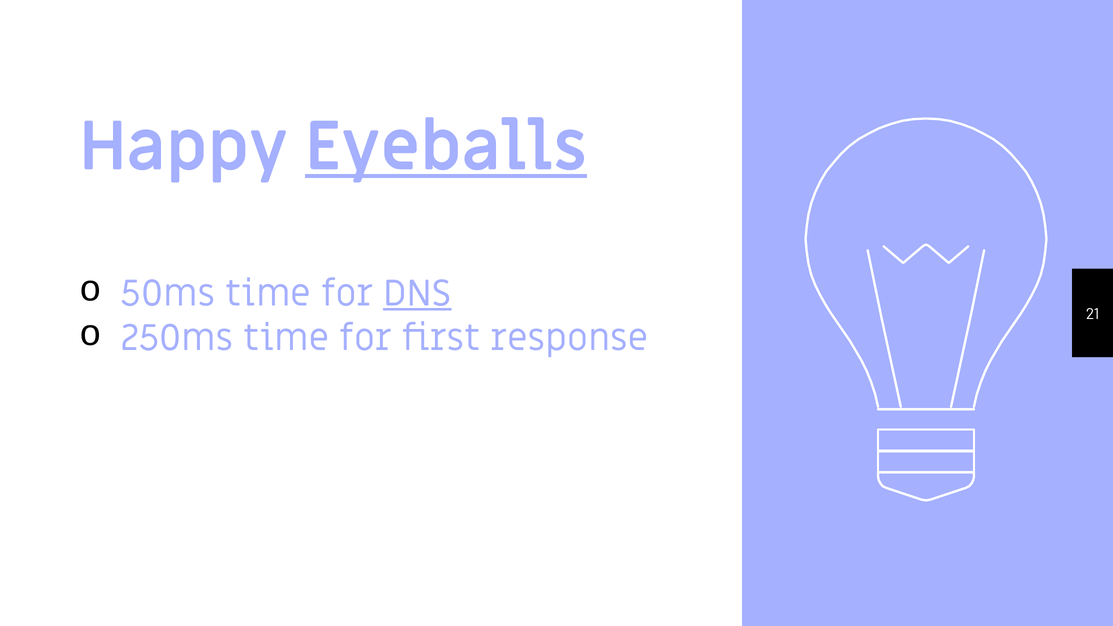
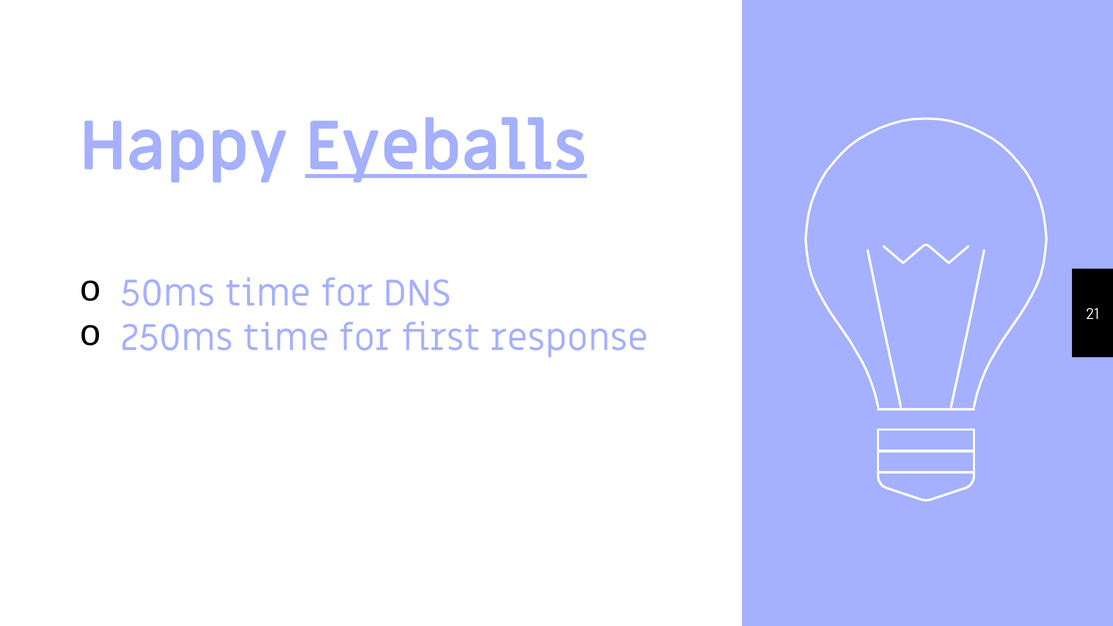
DNS underline: present -> none (417, 293)
